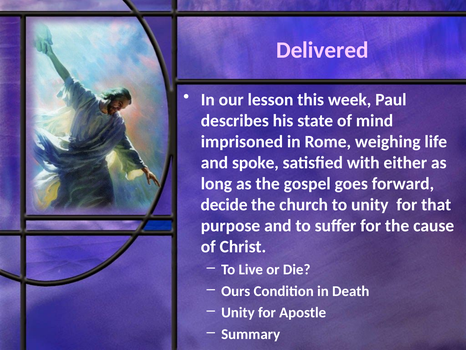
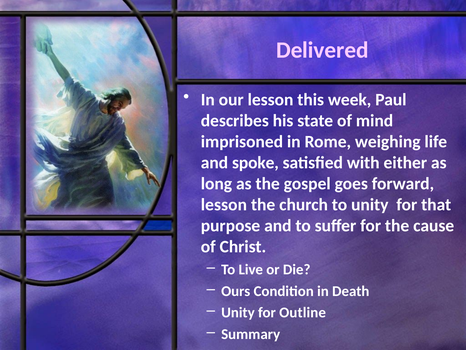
decide: decide -> lesson (224, 204)
Apostle: Apostle -> Outline (303, 312)
